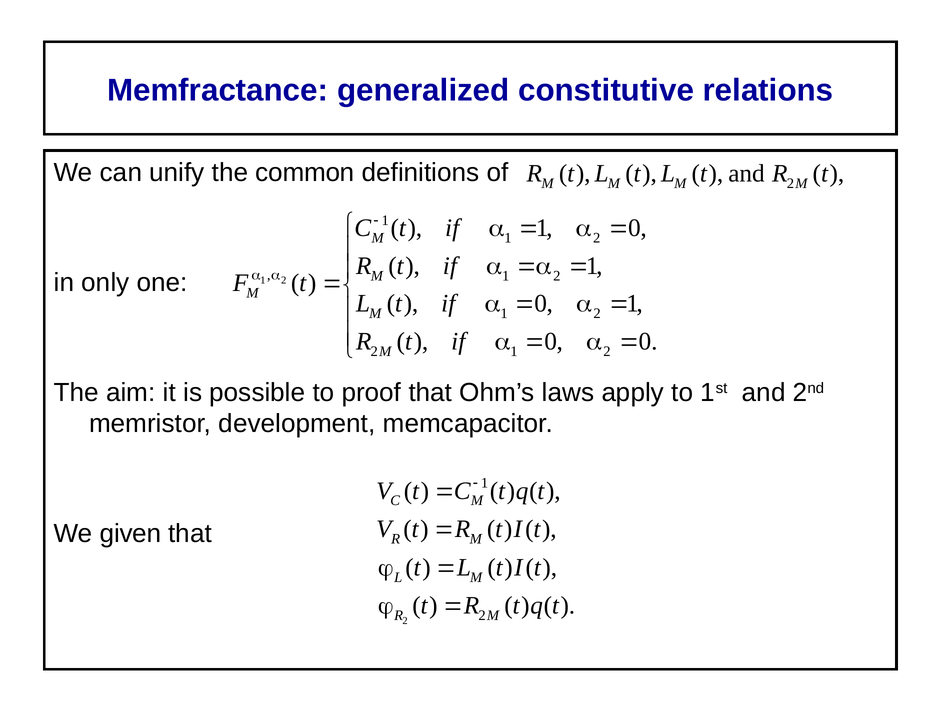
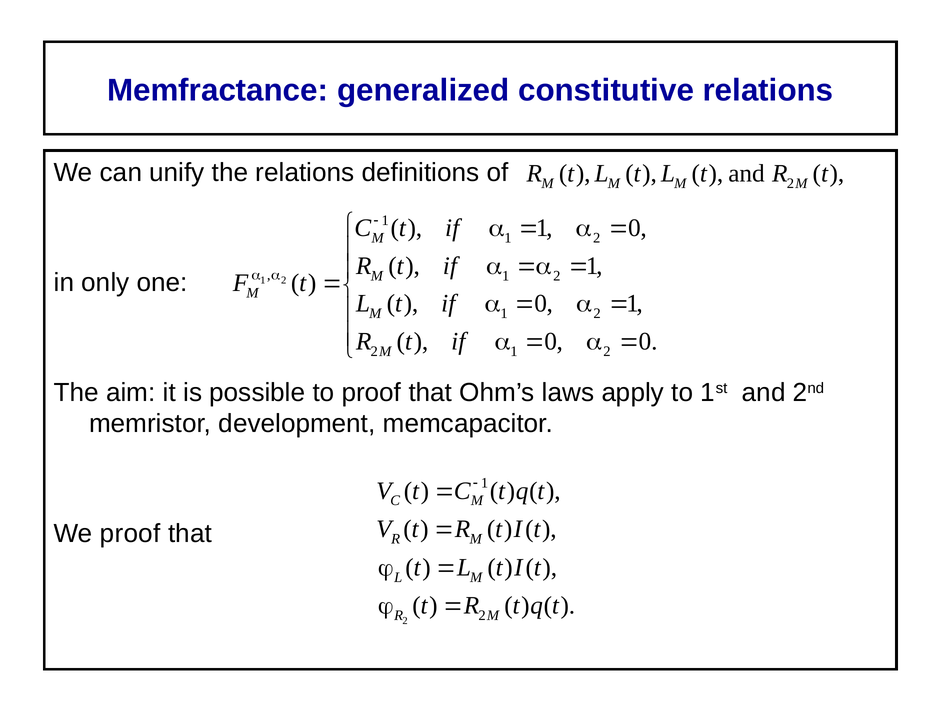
the common: common -> relations (305, 173)
We given: given -> proof (130, 533)
